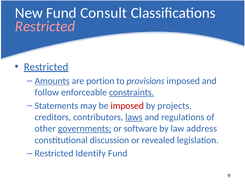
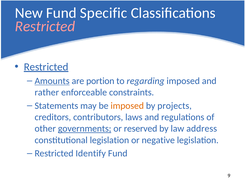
Consult: Consult -> Specific (104, 13)
provisions: provisions -> regarding (146, 81)
follow: follow -> rather (47, 92)
constraints underline: present -> none (132, 92)
imposed colour: red -> orange (127, 106)
laws underline: present -> none (134, 117)
software: software -> reserved (141, 128)
constitutional discussion: discussion -> legislation (109, 140)
revealed: revealed -> negative (158, 140)
